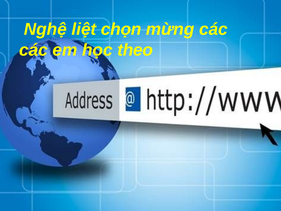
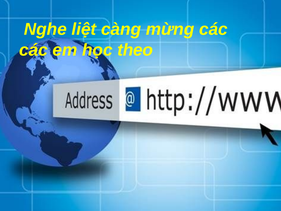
Nghệ: Nghệ -> Nghe (45, 29)
chọn: chọn -> càng (121, 29)
